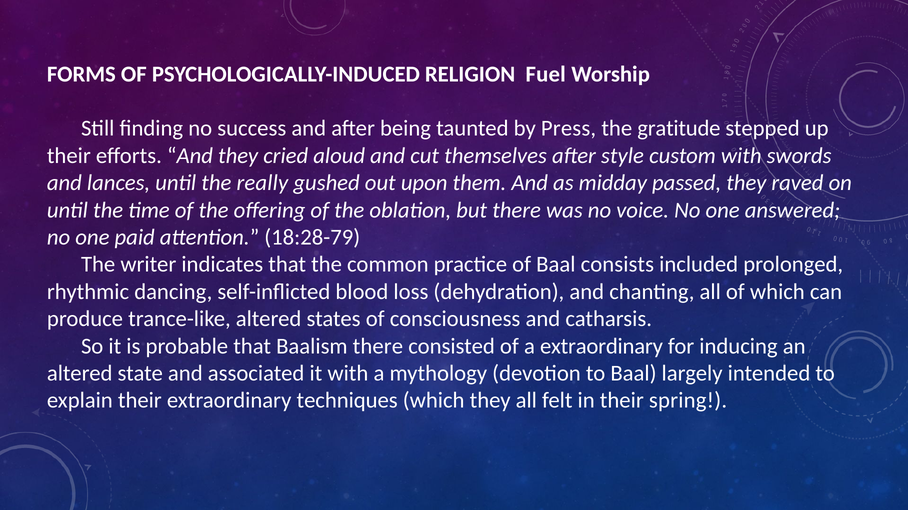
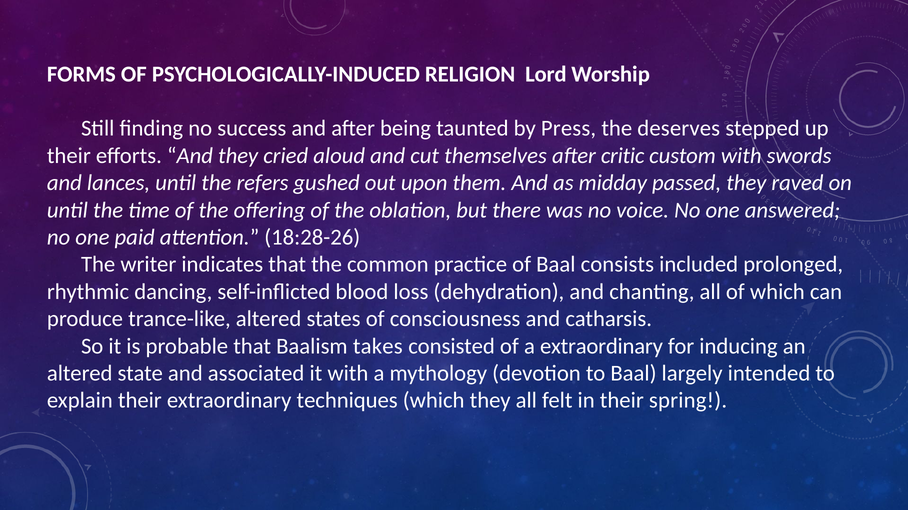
Fuel: Fuel -> Lord (546, 74)
gratitude: gratitude -> deserves (679, 129)
style: style -> critic (623, 156)
really: really -> refers (263, 183)
18:28-79: 18:28-79 -> 18:28-26 (312, 238)
Baalism there: there -> takes (378, 347)
